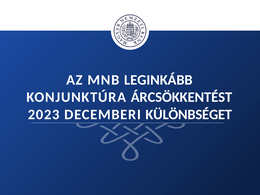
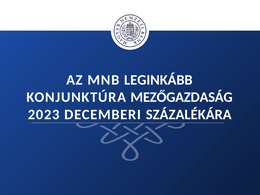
ÁRCSÖKKENTÉST: ÁRCSÖKKENTÉST -> MEZŐGAZDASÁG (182, 97)
KÜLÖNBSÉGET: KÜLÖNBSÉGET -> SZÁZALÉKÁRA (189, 115)
